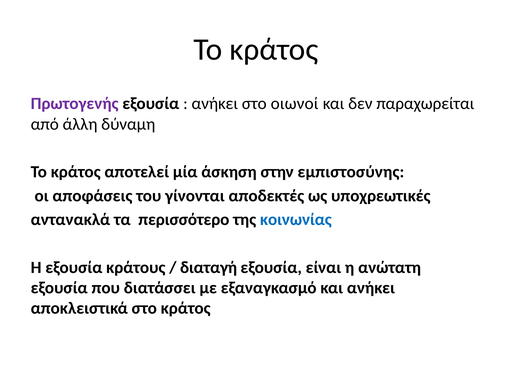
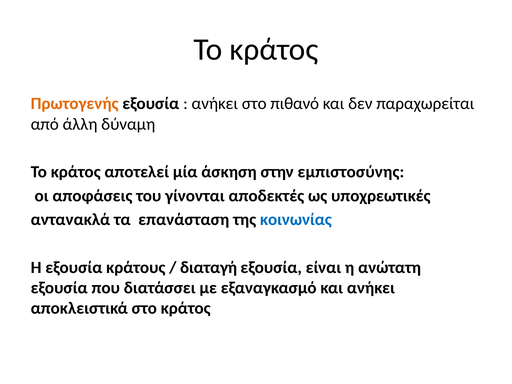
Πρωτογενής colour: purple -> orange (75, 104)
οιωνοί: οιωνοί -> πιθανό (295, 104)
περισσότερο: περισσότερο -> επανάσταση (184, 220)
